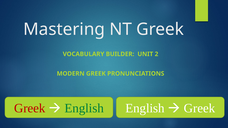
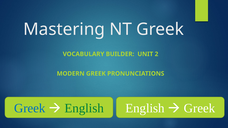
Greek colour: red -> blue (30, 108)
